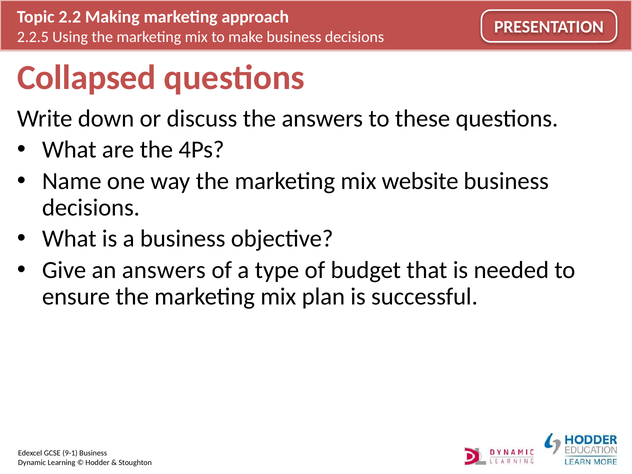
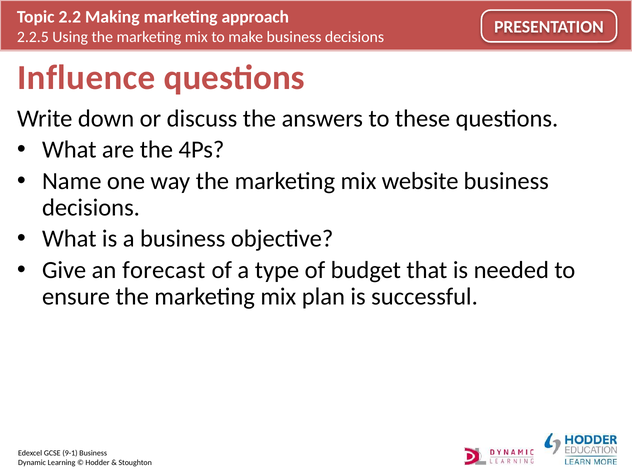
Collapsed: Collapsed -> Influence (86, 78)
an answers: answers -> forecast (164, 270)
